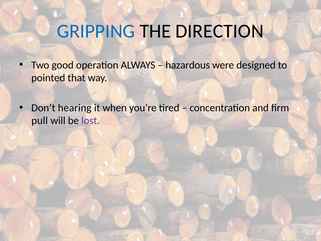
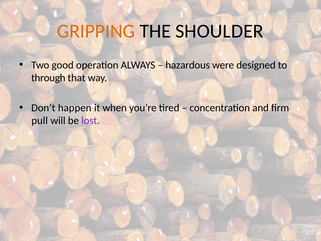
GRIPPING colour: blue -> orange (96, 31)
DIRECTION: DIRECTION -> SHOULDER (219, 31)
pointed: pointed -> through (48, 78)
hearing: hearing -> happen (75, 108)
